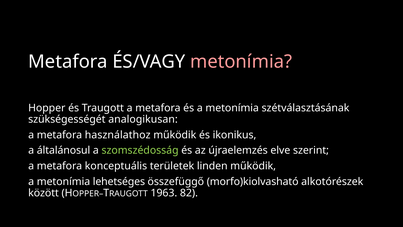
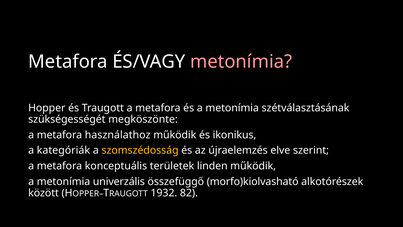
analogikusan: analogikusan -> megköszönte (143, 119)
általánosul: általánosul -> kategóriák (63, 150)
szomszédosság colour: light green -> yellow (140, 150)
lehetséges: lehetséges -> univerzális (119, 181)
1963: 1963 -> 1932 (164, 193)
